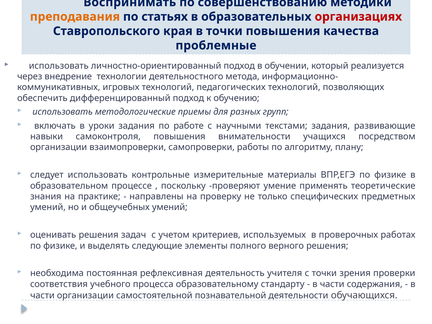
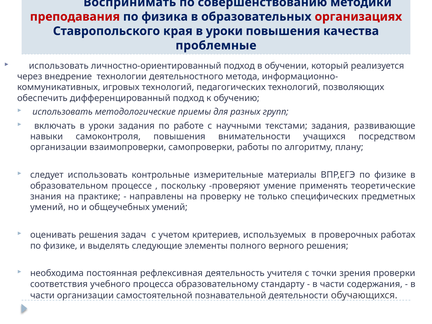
преподавания colour: orange -> red (75, 17)
статьях: статьях -> физика (165, 17)
края в точки: точки -> уроки (224, 31)
